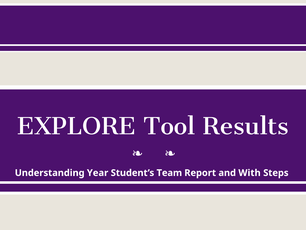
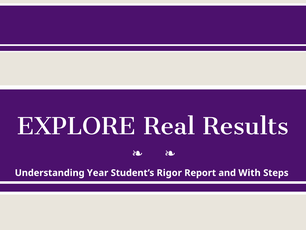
Tool: Tool -> Real (169, 127)
Team: Team -> Rigor (169, 173)
